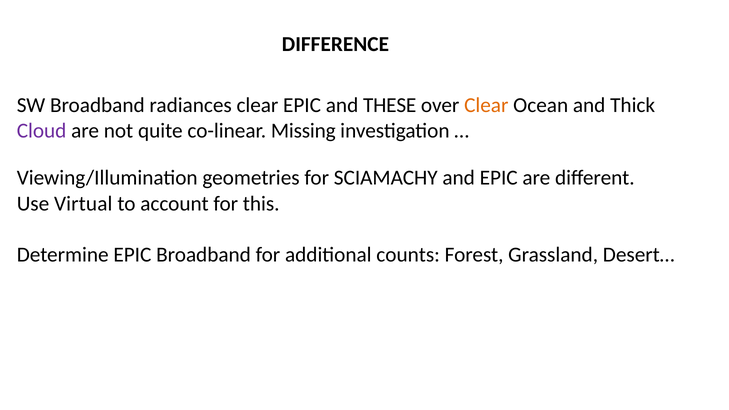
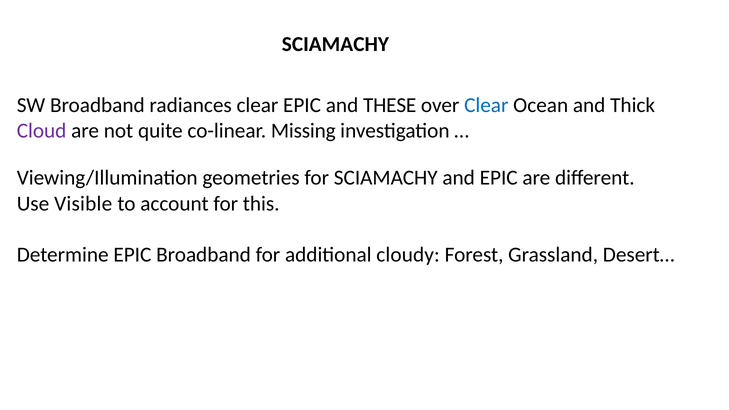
DIFFERENCE: DIFFERENCE -> SCIAMACHY (335, 44)
Clear colour: orange -> blue (486, 105)
Virtual: Virtual -> Visible (83, 204)
counts: counts -> cloudy (408, 255)
